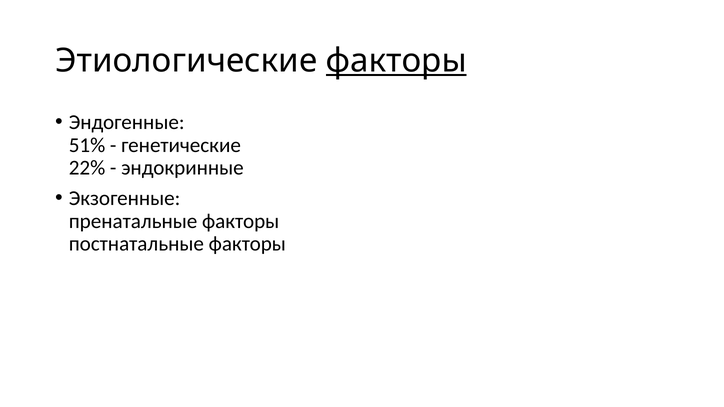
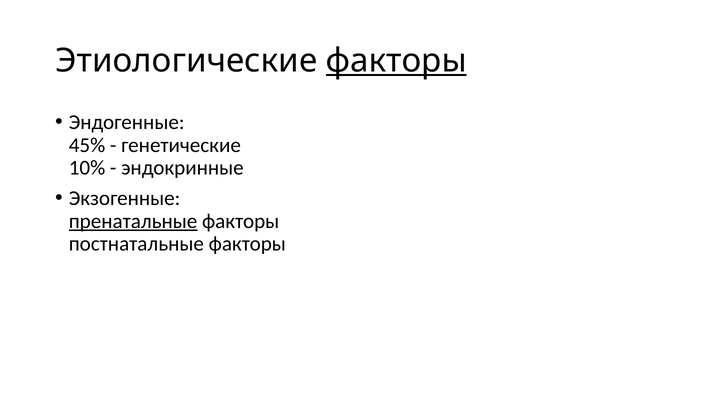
51%: 51% -> 45% (87, 145)
22%: 22% -> 10% (87, 168)
пренатальные underline: none -> present (133, 221)
